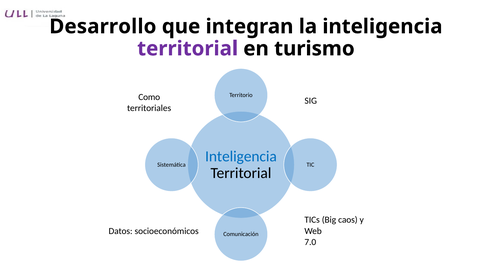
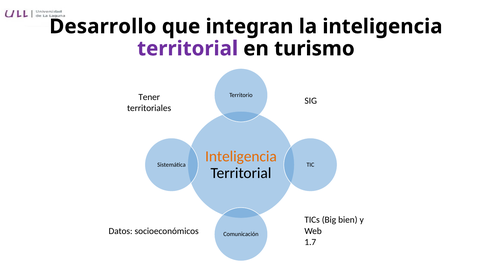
Como: Como -> Tener (149, 97)
Inteligencia colour: blue -> orange (241, 156)
caos: caos -> bien (348, 220)
7.0: 7.0 -> 1.7 (310, 242)
